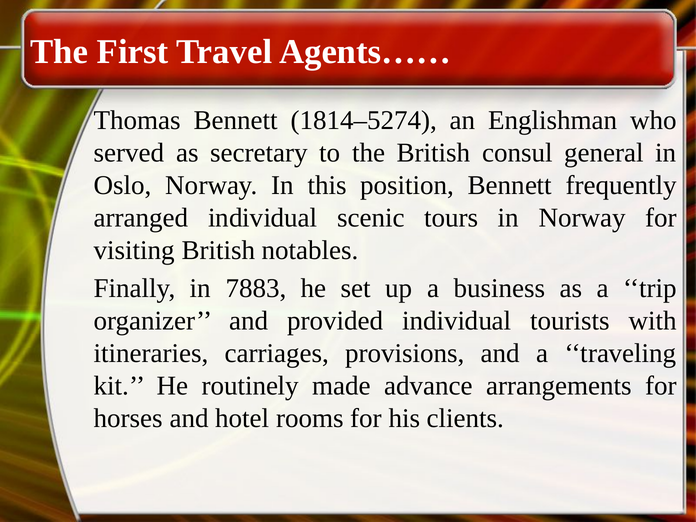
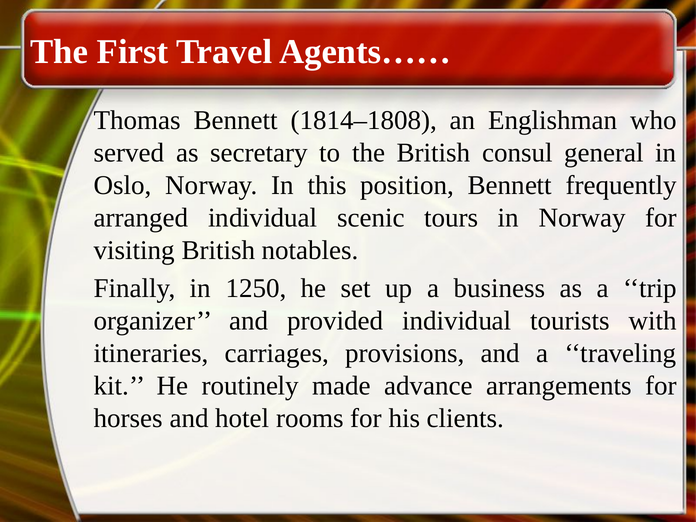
1814–5274: 1814–5274 -> 1814–1808 (364, 120)
7883: 7883 -> 1250 (256, 288)
